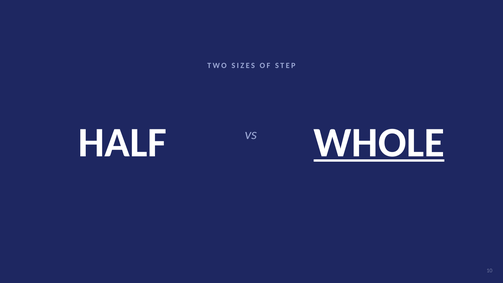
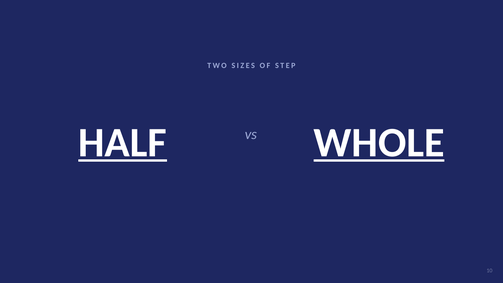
HALF underline: none -> present (123, 143)
